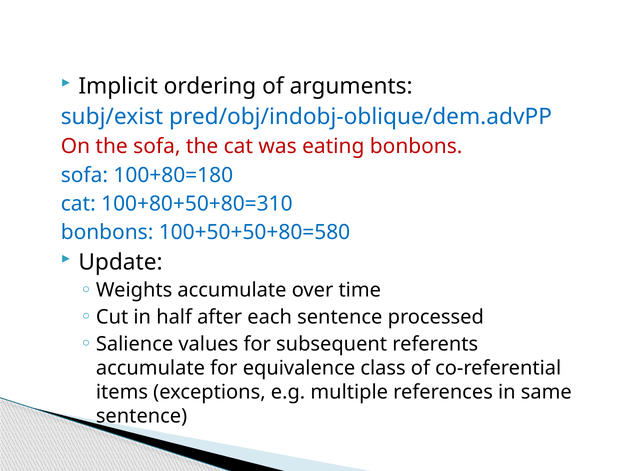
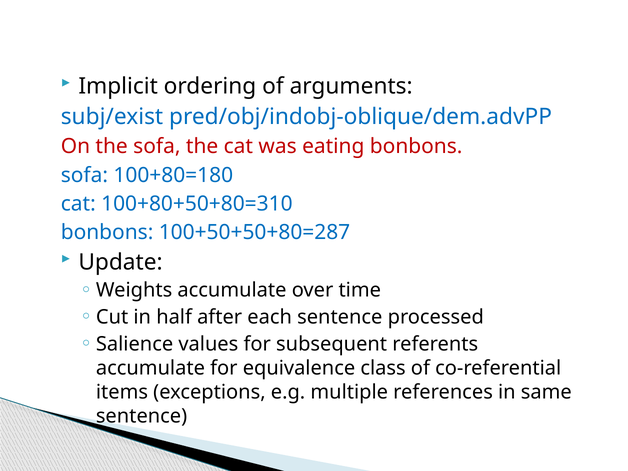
100+50+50+80=580: 100+50+50+80=580 -> 100+50+50+80=287 (254, 232)
